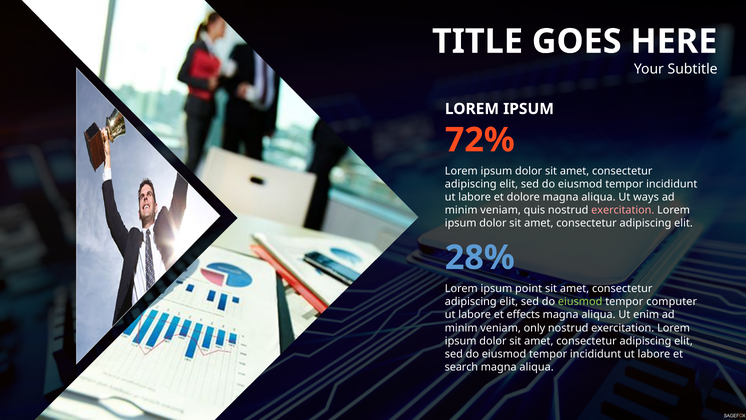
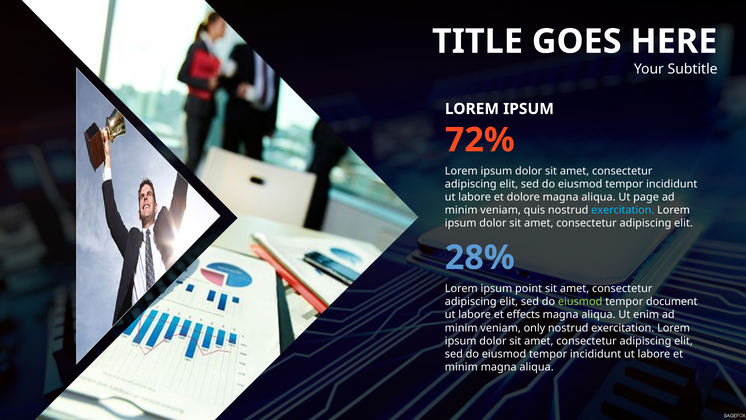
ways: ways -> page (646, 197)
exercitation colour: pink -> light blue (623, 210)
computer: computer -> document (672, 302)
search: search -> minim (461, 367)
